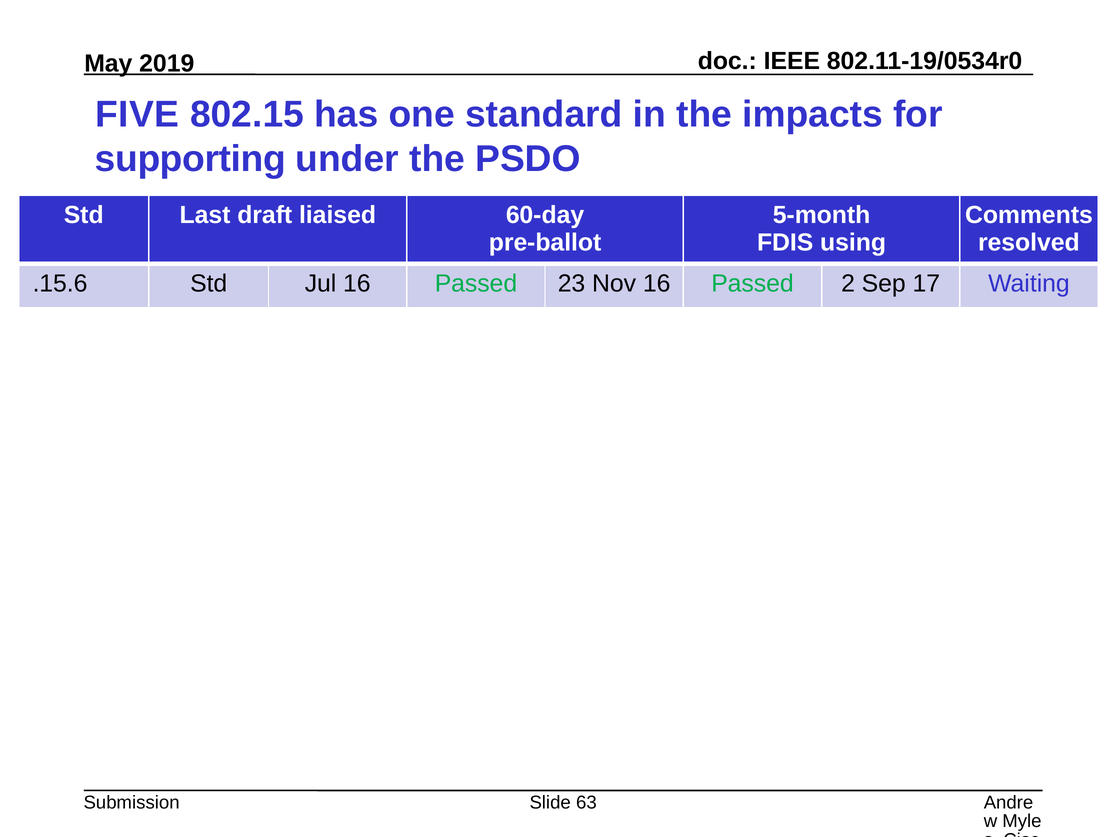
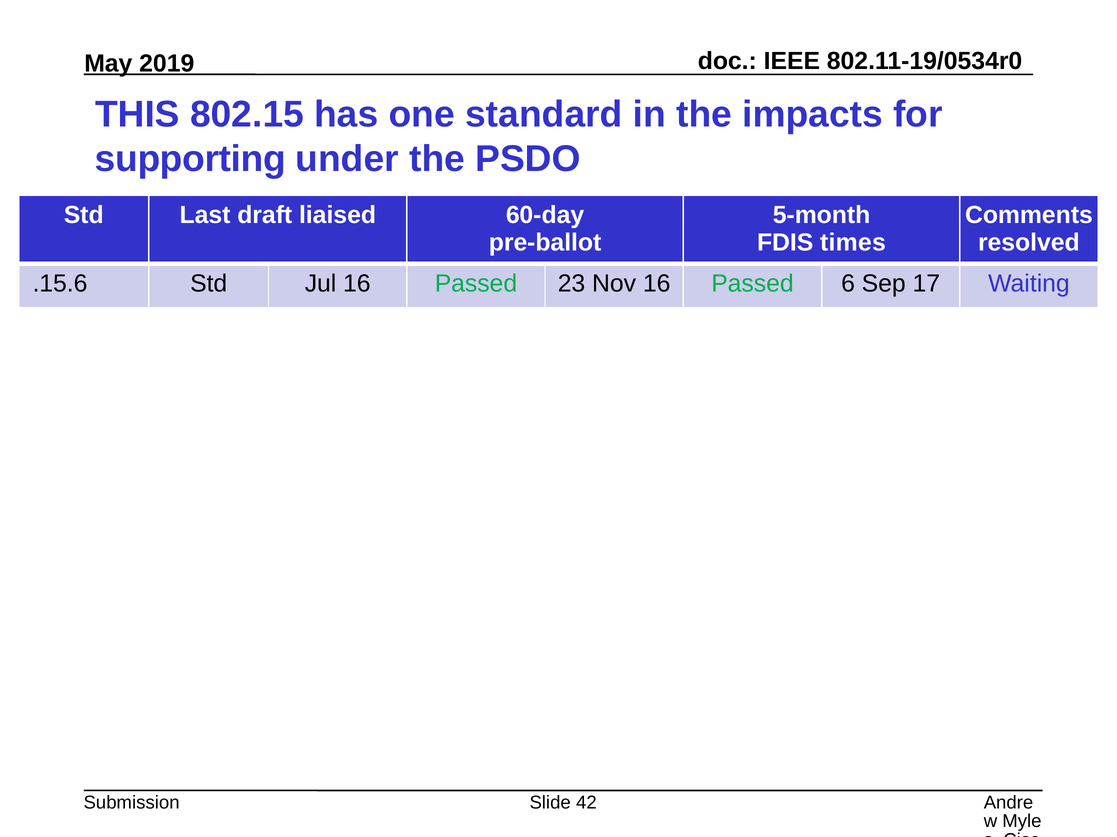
FIVE: FIVE -> THIS (137, 114)
using: using -> times (853, 243)
2: 2 -> 6 (848, 284)
63: 63 -> 42 (586, 803)
